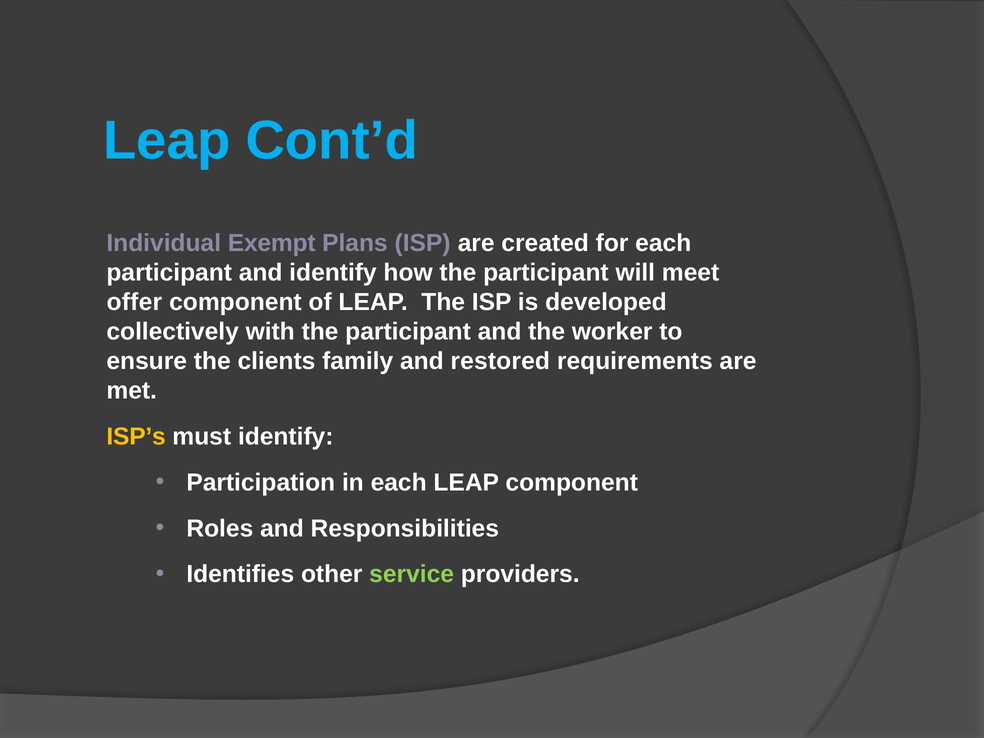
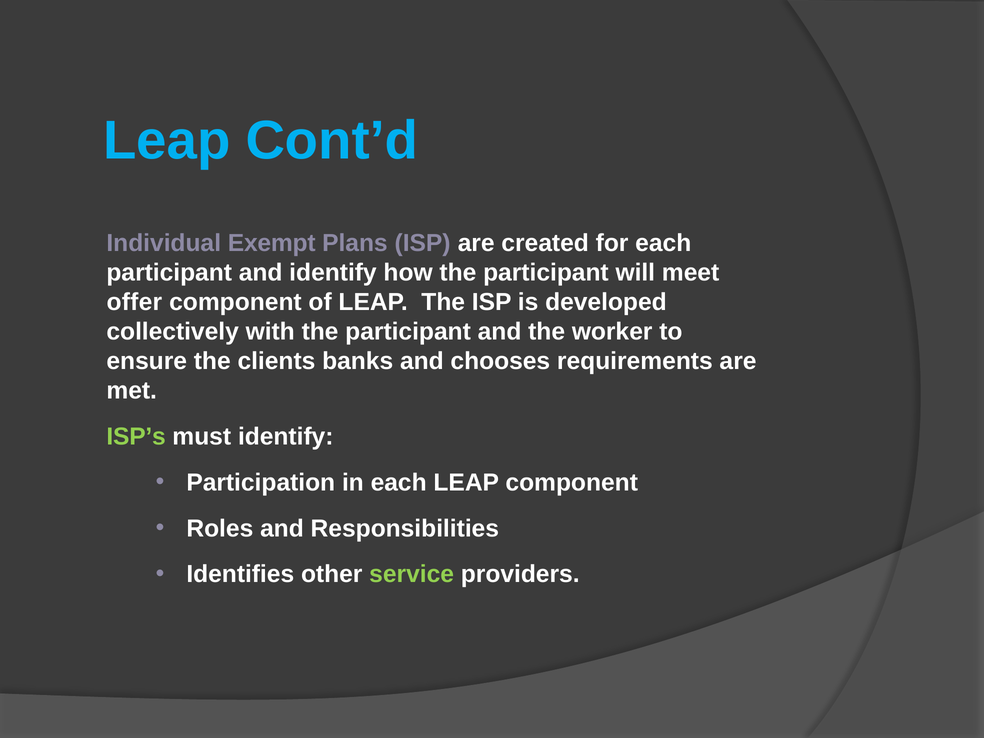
family: family -> banks (358, 361)
restored: restored -> chooses (500, 361)
ISP’s colour: yellow -> light green (136, 437)
